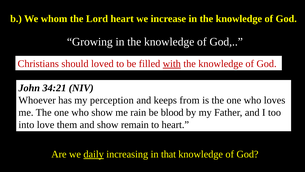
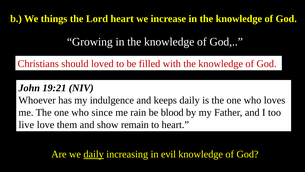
whom: whom -> things (54, 19)
with underline: present -> none (172, 64)
34:21: 34:21 -> 19:21 (54, 88)
perception: perception -> indulgence (112, 100)
keeps from: from -> daily (190, 100)
who show: show -> since (102, 112)
into: into -> live (26, 124)
that: that -> evil (168, 154)
